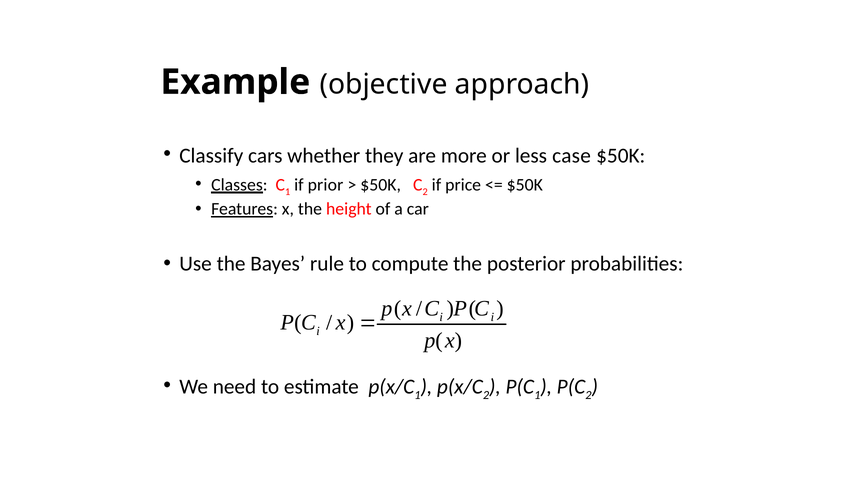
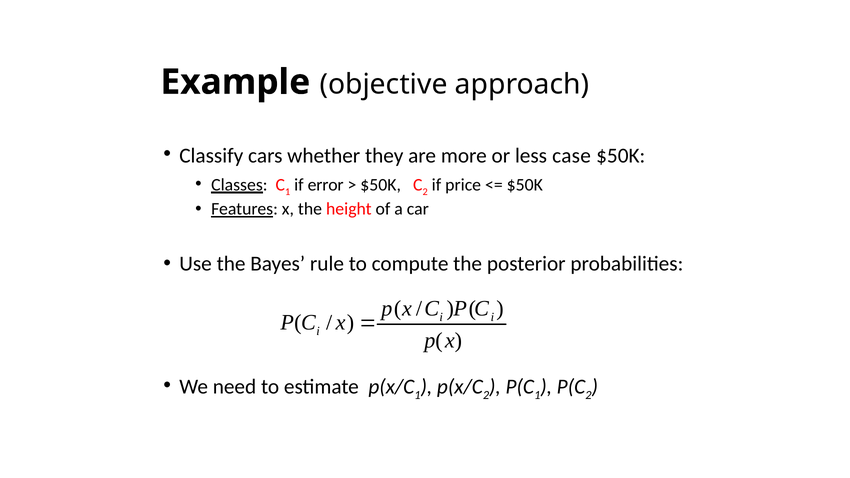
prior: prior -> error (326, 185)
